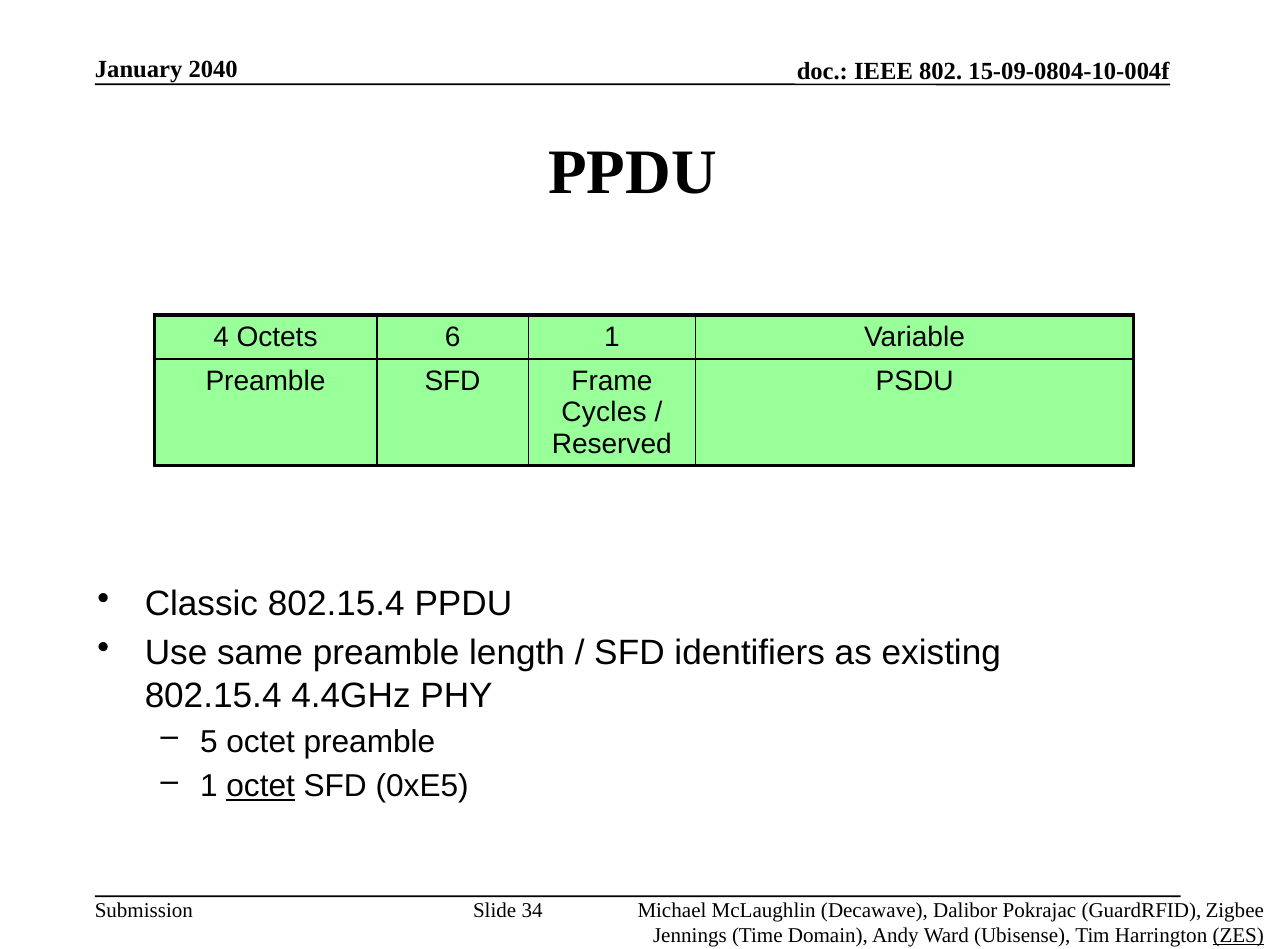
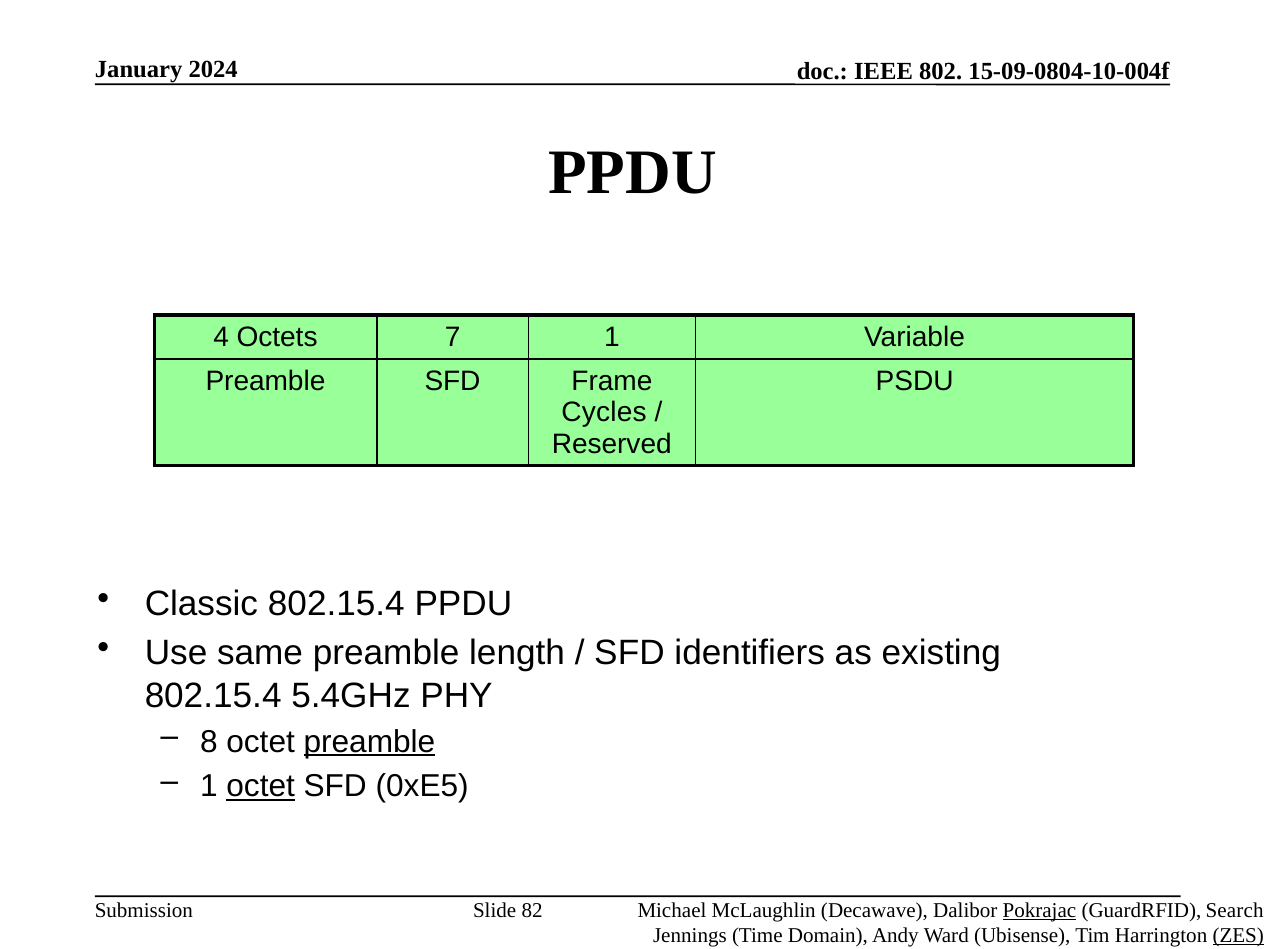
2040: 2040 -> 2024 (213, 69)
6: 6 -> 7 (453, 337)
4.4GHz: 4.4GHz -> 5.4GHz (351, 695)
5: 5 -> 8 (209, 742)
preamble underline: none -> present (369, 742)
34: 34 -> 82 (532, 910)
Pokrajac underline: none -> present (1039, 910)
Zigbee: Zigbee -> Search (1235, 910)
